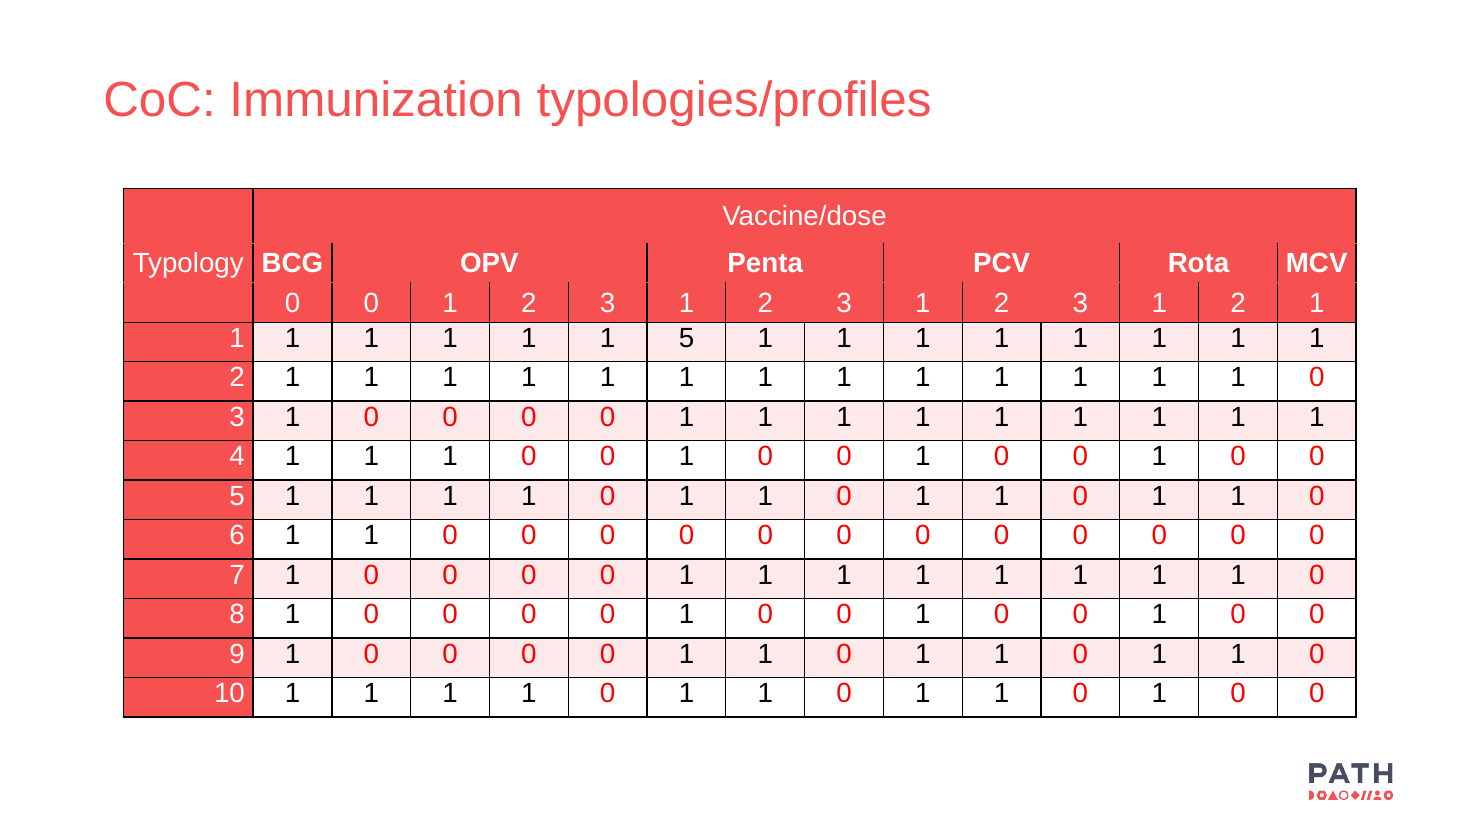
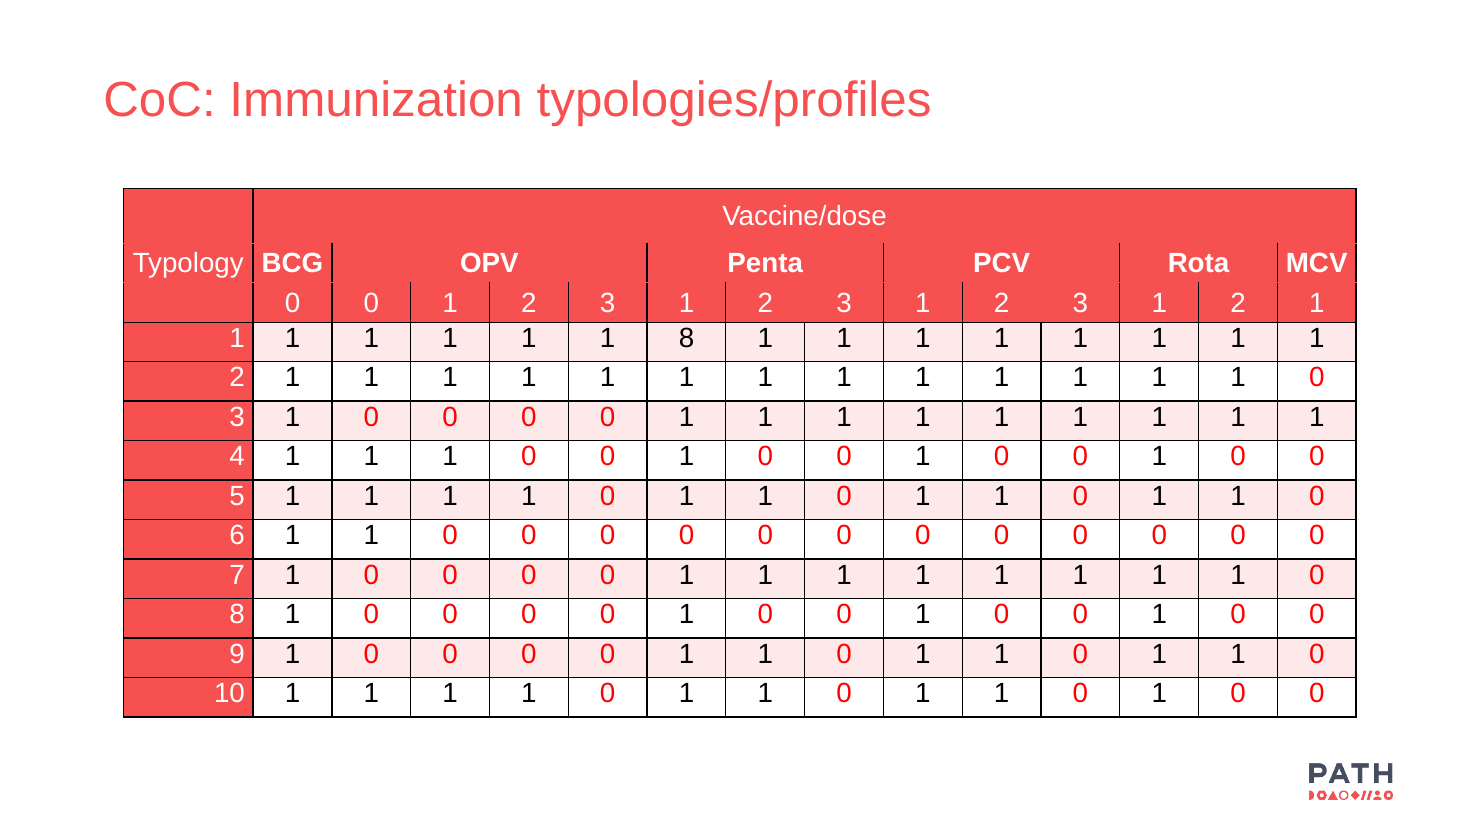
1 5: 5 -> 8 (686, 338)
